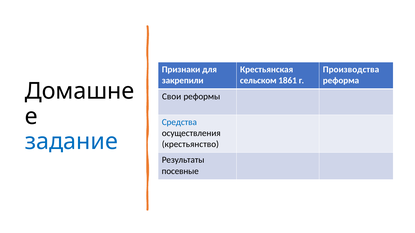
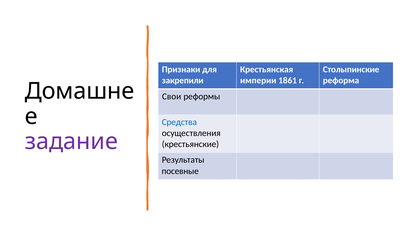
Производства: Производства -> Столыпинские (351, 70)
сельском: сельском -> империи (258, 81)
задание colour: blue -> purple (71, 142)
крестьянство: крестьянство -> крестьянские (190, 145)
